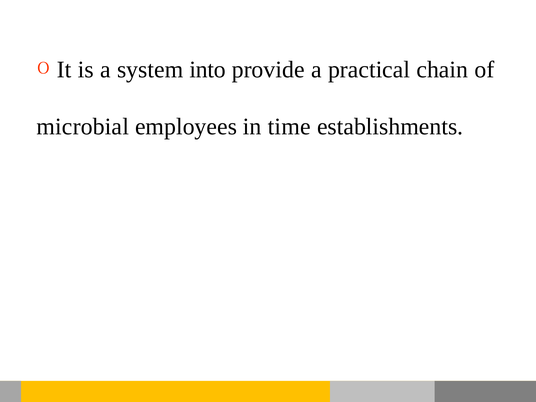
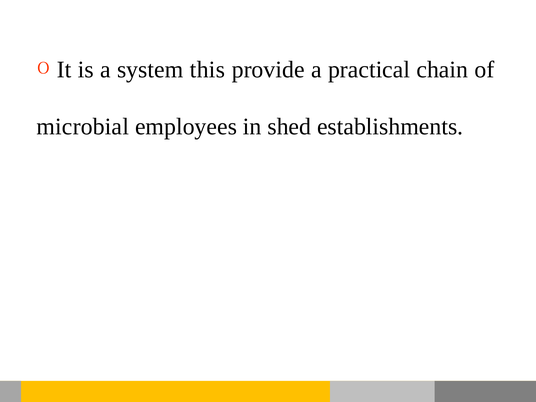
into: into -> this (207, 69)
time: time -> shed (289, 127)
